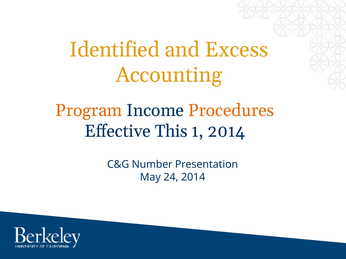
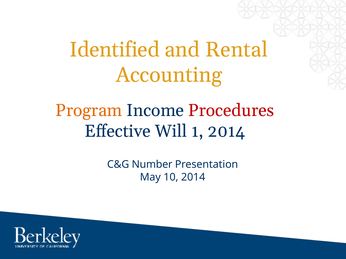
Excess: Excess -> Rental (237, 50)
Procedures colour: orange -> red (231, 111)
This: This -> Will (171, 131)
24: 24 -> 10 (171, 177)
